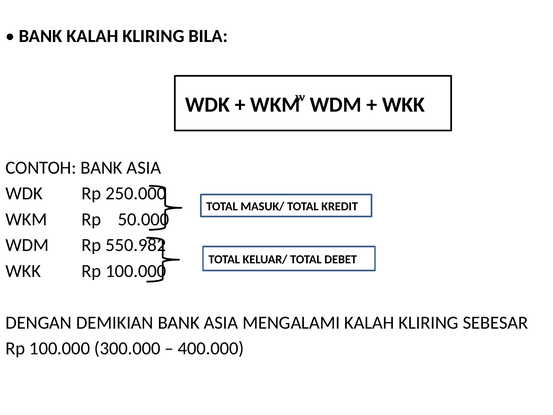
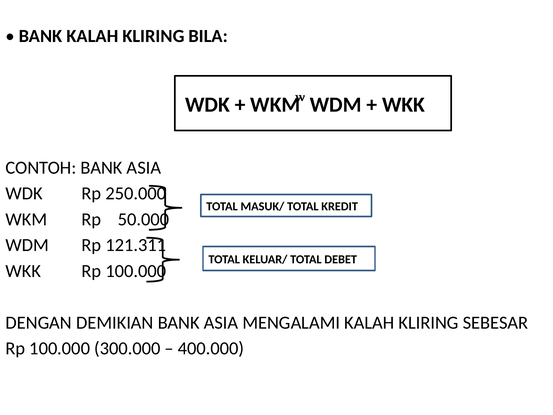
550.982: 550.982 -> 121.311 (136, 245)
